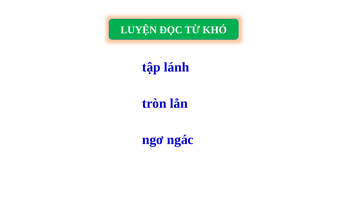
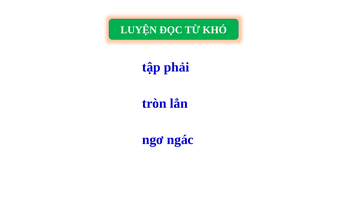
lánh: lánh -> phải (177, 67)
